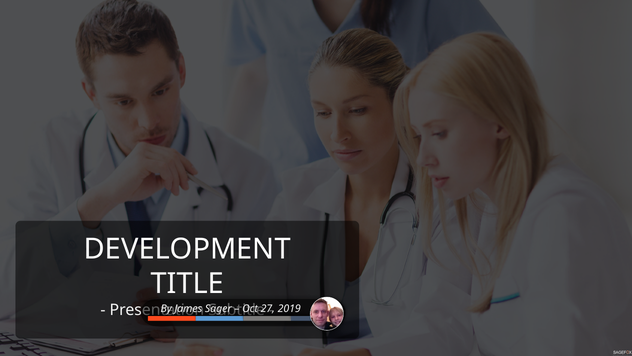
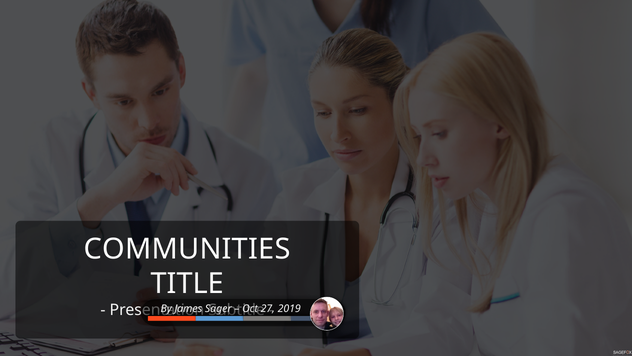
DEVELOPMENT: DEVELOPMENT -> COMMUNITIES (187, 249)
